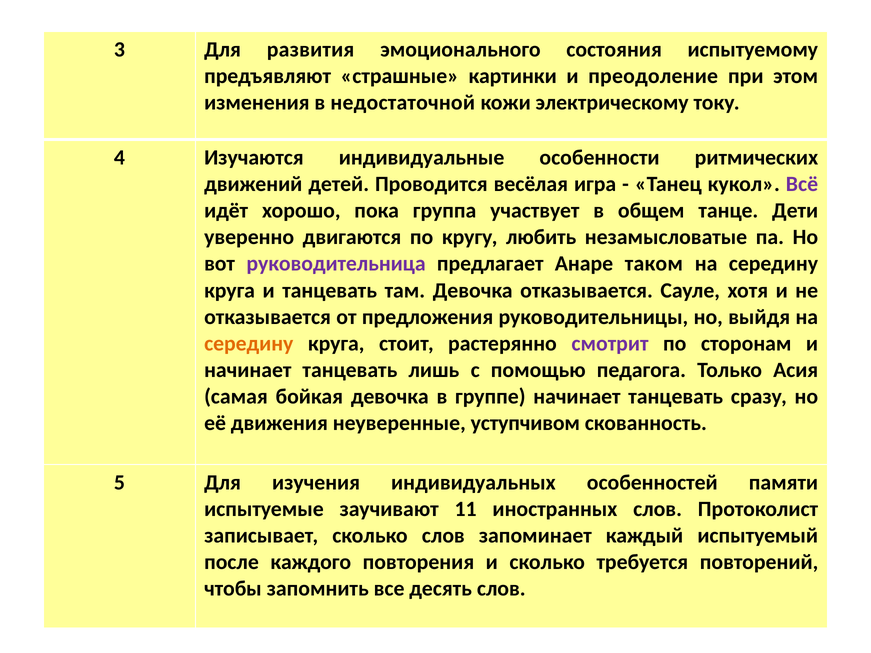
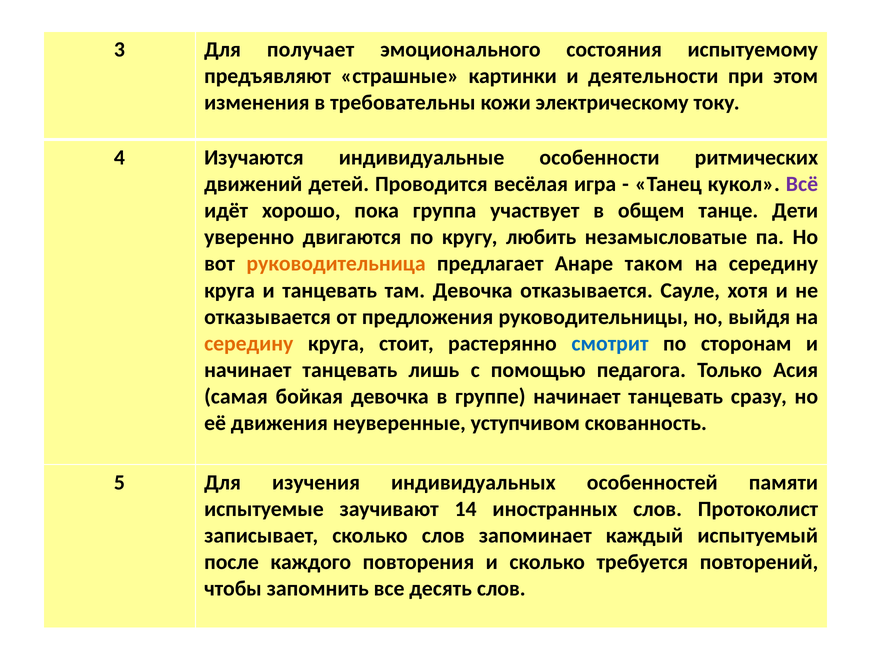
развития: развития -> получает (311, 50)
преодоление: преодоление -> деятельности (653, 76)
недостаточной: недостаточной -> требовательны (403, 103)
руководительница colour: purple -> orange (336, 264)
смотрит colour: purple -> blue (610, 344)
11: 11 -> 14 (466, 509)
